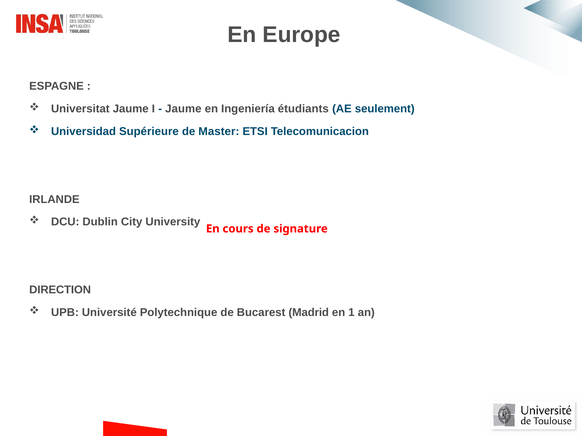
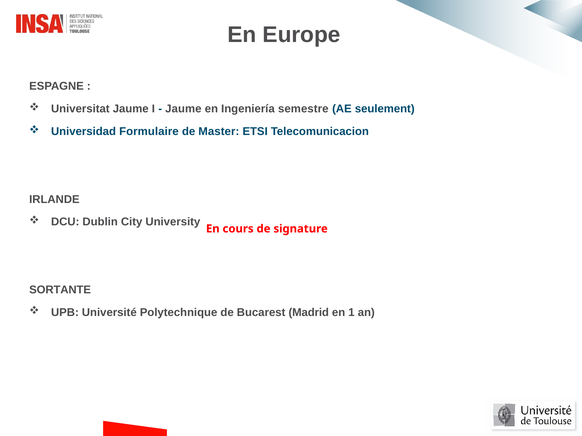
étudiants: étudiants -> semestre (303, 109)
Supérieure: Supérieure -> Formulaire (149, 132)
DIRECTION: DIRECTION -> SORTANTE (60, 290)
